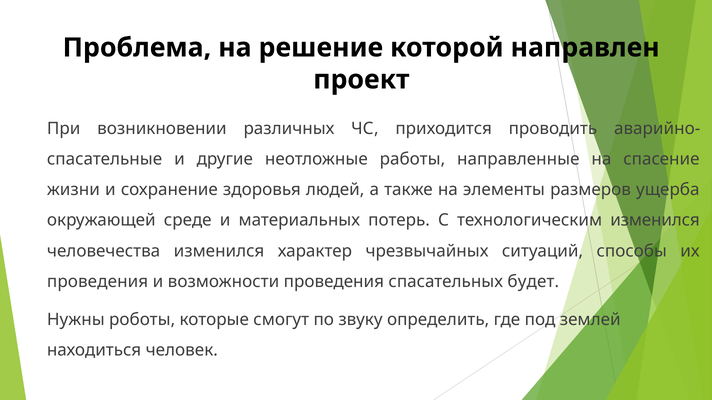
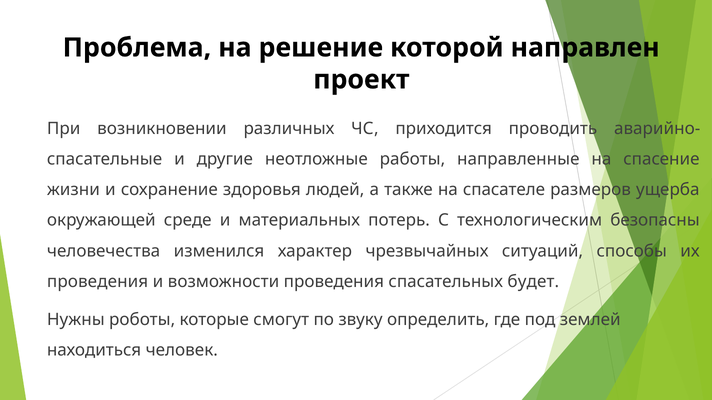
элементы: элементы -> спасателе (504, 190)
технологическим изменился: изменился -> безопасны (655, 221)
